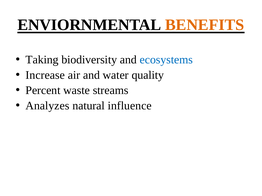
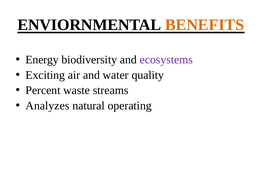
Taking: Taking -> Energy (42, 60)
ecosystems colour: blue -> purple (166, 60)
Increase: Increase -> Exciting (45, 75)
influence: influence -> operating (130, 106)
